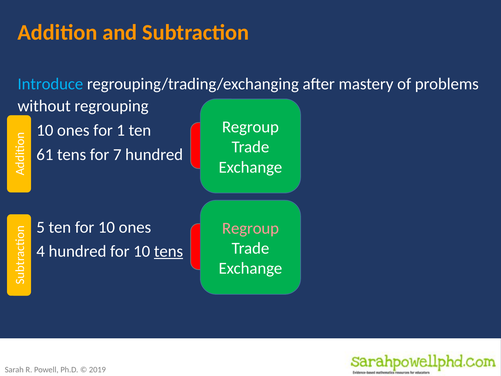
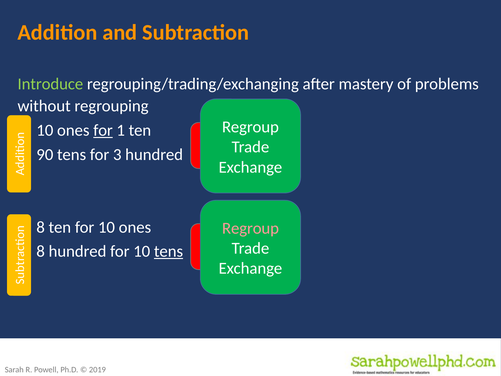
Introduce colour: light blue -> light green (50, 84)
for underline: none -> present (103, 130)
61: 61 -> 90 (45, 154)
7: 7 -> 3 (117, 154)
5: 5 -> 8 (41, 227)
4: 4 -> 8 (41, 251)
